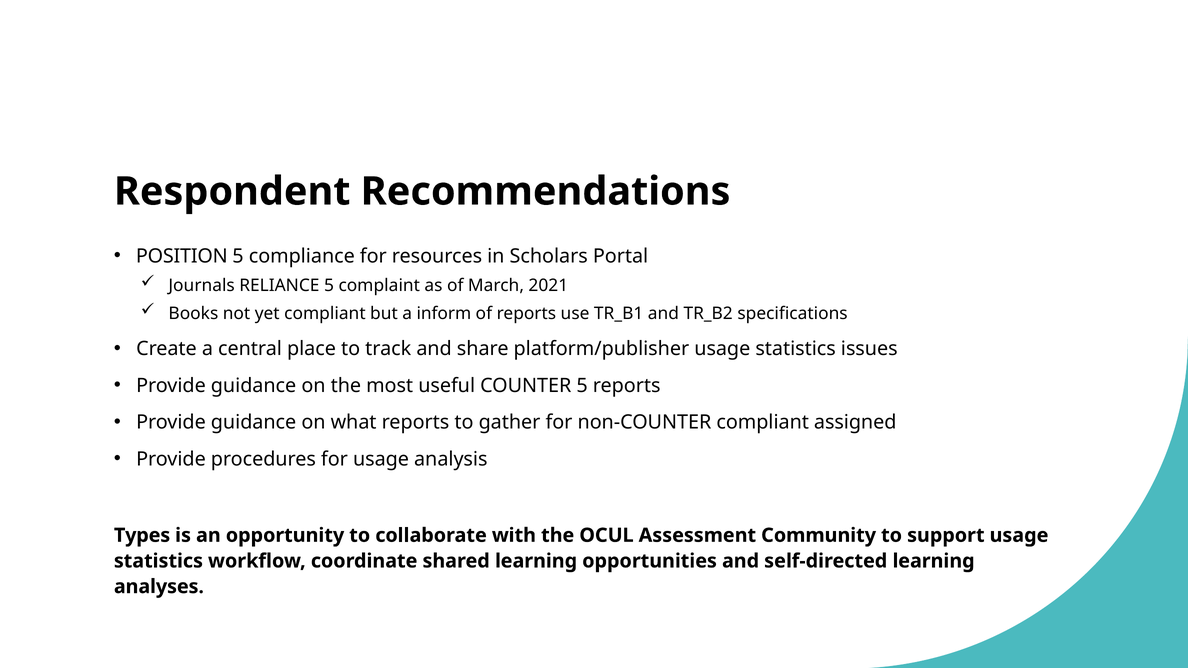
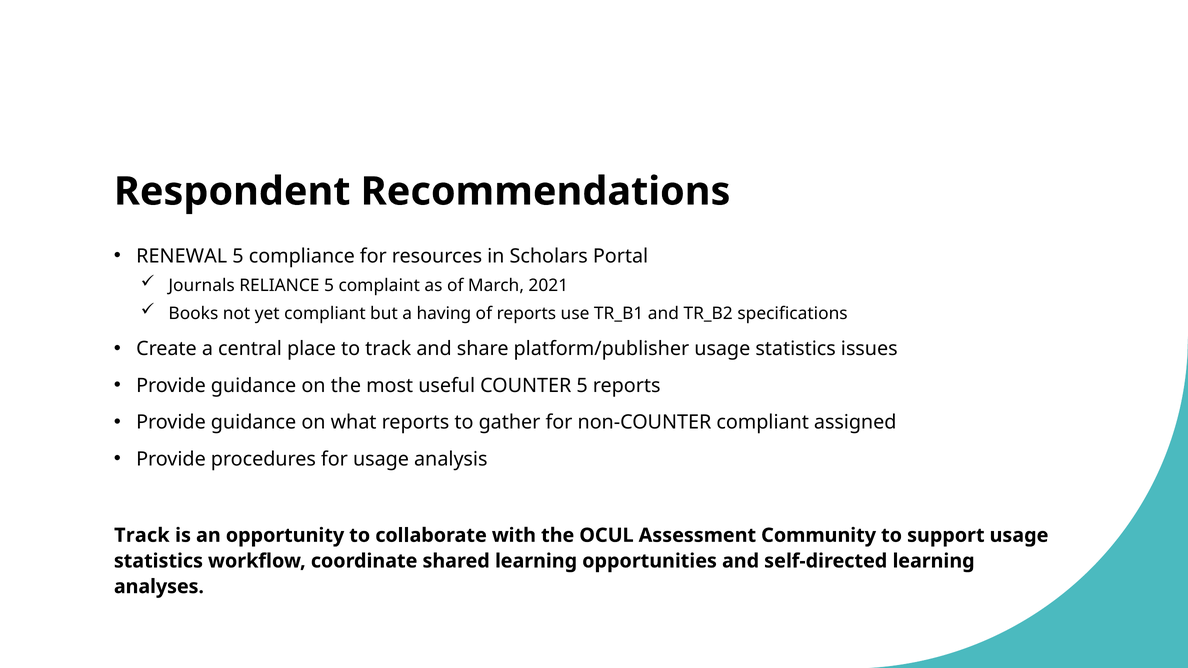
POSITION: POSITION -> RENEWAL (182, 256)
inform: inform -> having (444, 313)
Types: Types -> Track (142, 536)
